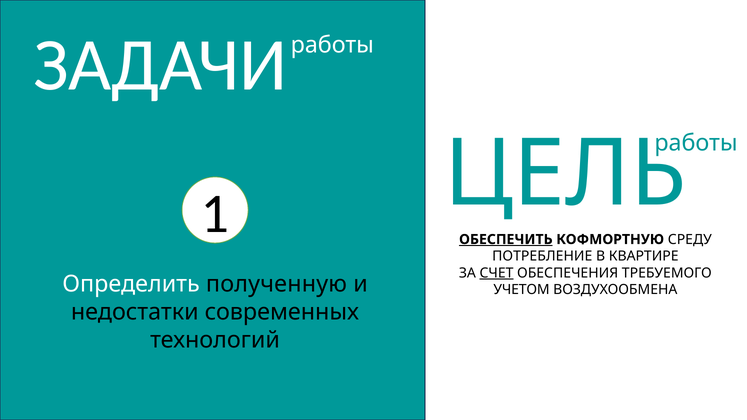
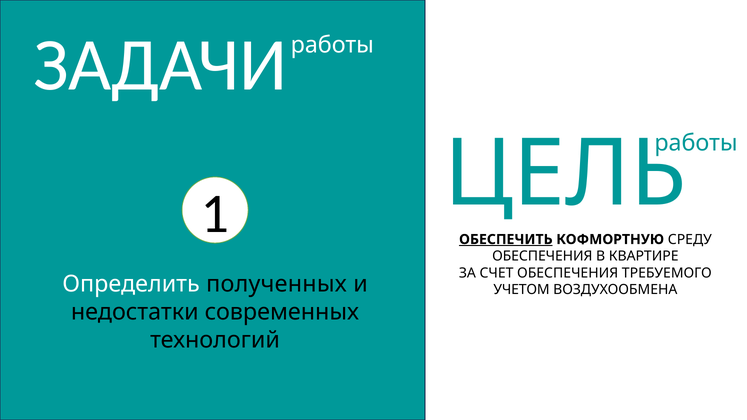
ПОТРЕБЛЕНИЕ: ПОТРЕБЛЕНИЕ -> ОБЕСПЕЧЕНИЯ (542, 256)
СЧЕТ underline: present -> none (496, 273)
полученную: полученную -> полученных (276, 284)
